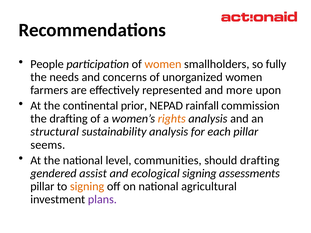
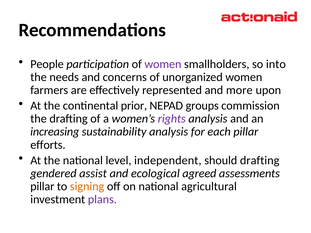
women colour: orange -> purple (163, 64)
fully: fully -> into (276, 64)
rainfall: rainfall -> groups (202, 106)
rights colour: orange -> purple (172, 119)
structural: structural -> increasing (55, 132)
seems: seems -> efforts (48, 145)
communities: communities -> independent (168, 161)
ecological signing: signing -> agreed (199, 174)
